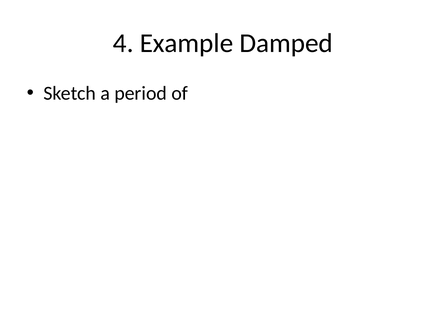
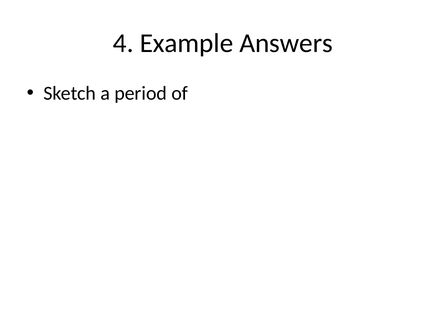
Damped: Damped -> Answers (286, 43)
